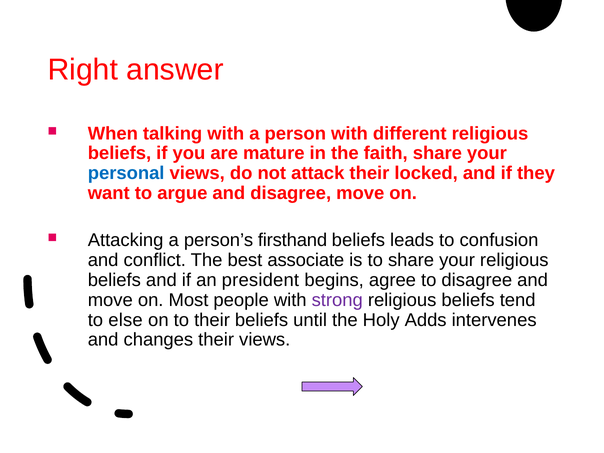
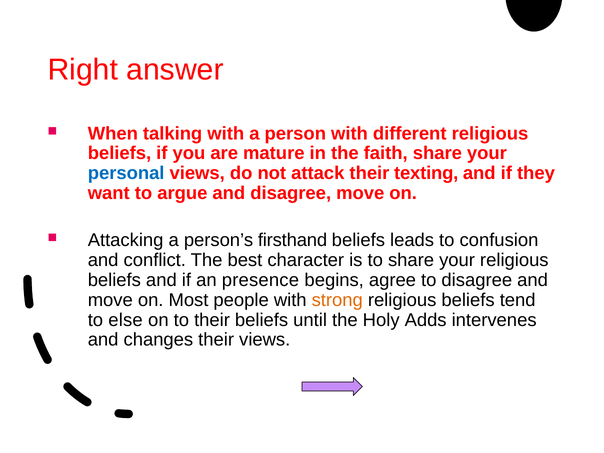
locked: locked -> texting (426, 173)
associate: associate -> character (306, 260)
president: president -> presence (260, 280)
strong colour: purple -> orange (337, 300)
